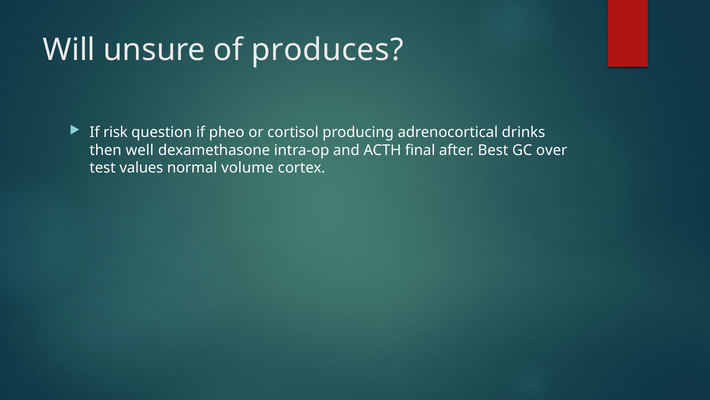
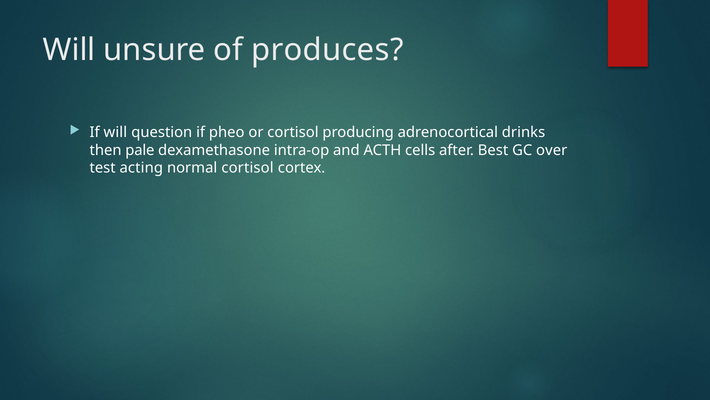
If risk: risk -> will (115, 132)
well: well -> pale (140, 150)
final: final -> cells (420, 150)
values: values -> acting (141, 168)
normal volume: volume -> cortisol (248, 168)
